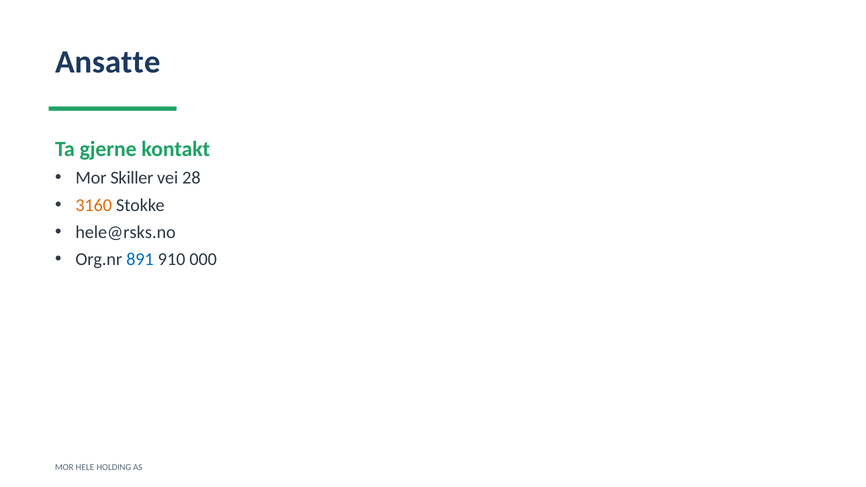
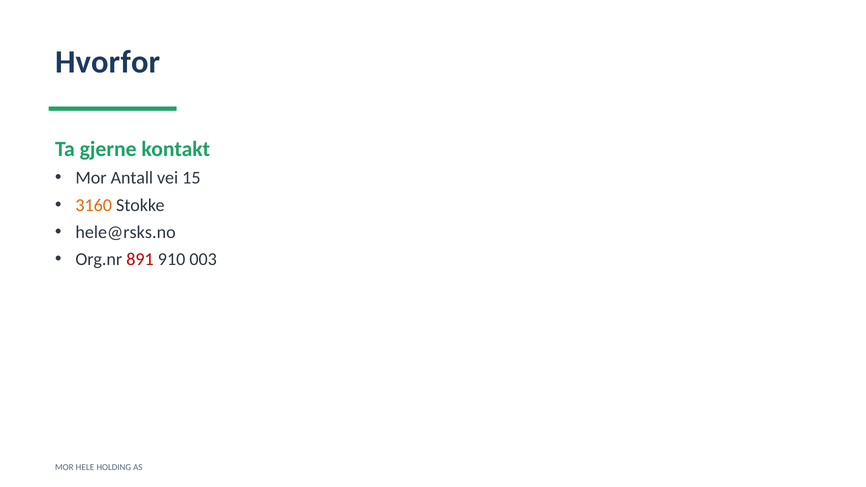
Ansatte: Ansatte -> Hvorfor (108, 62)
Skiller: Skiller -> Antall (132, 178)
28: 28 -> 15 (191, 178)
891 colour: blue -> red (140, 259)
000: 000 -> 003 (203, 259)
